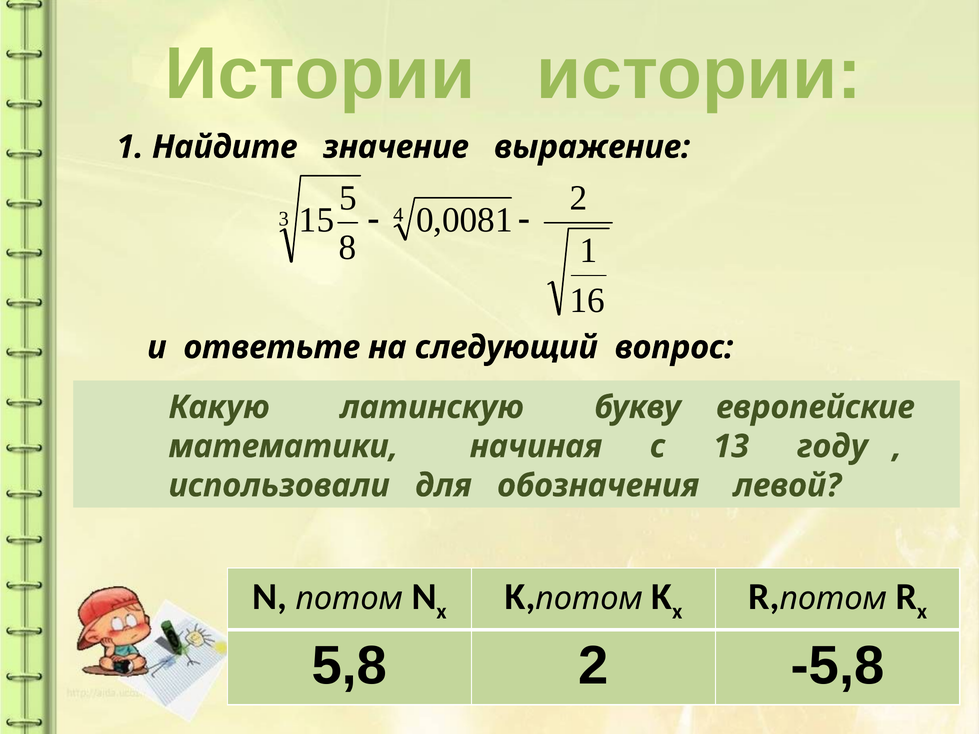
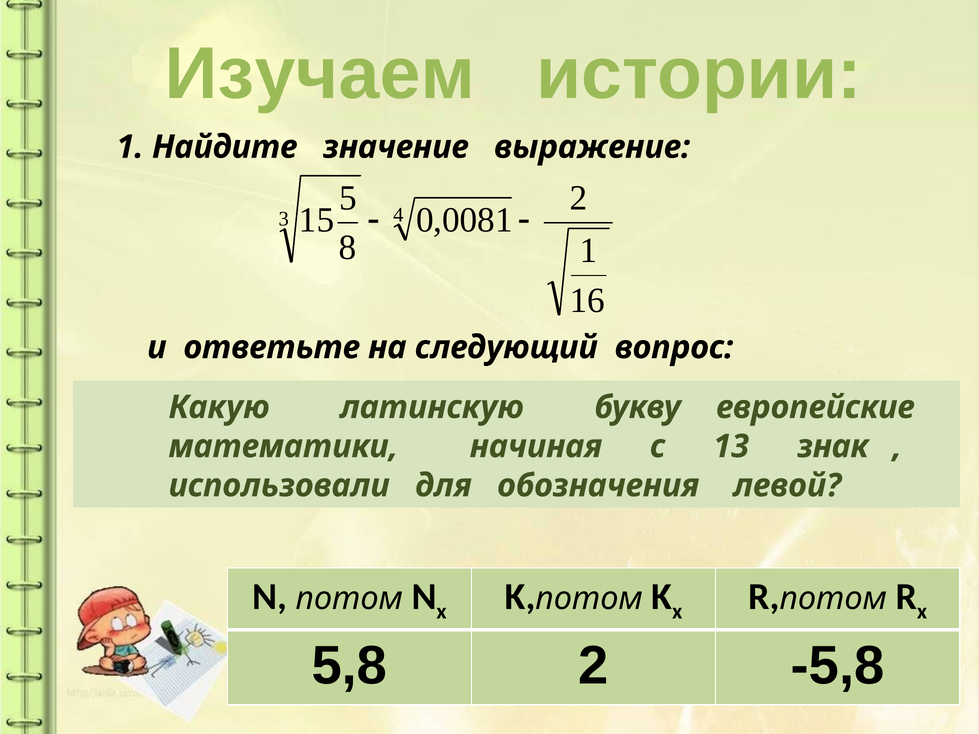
Истории: Истории -> Изучаем (320, 74)
году: году -> знак (833, 447)
